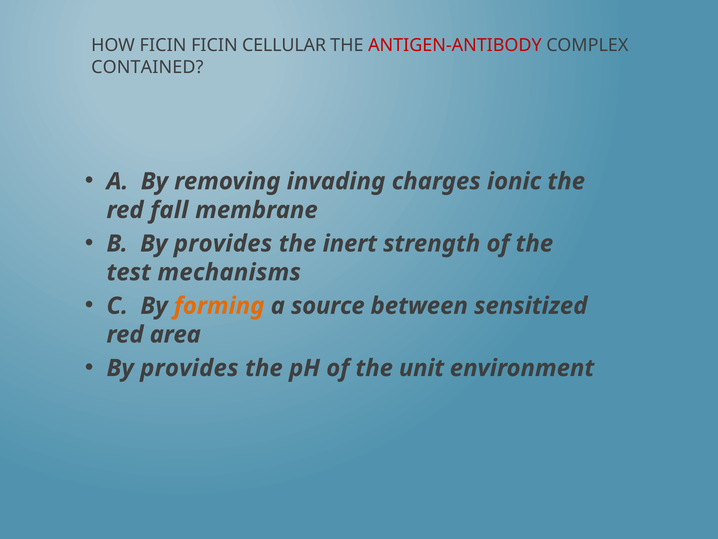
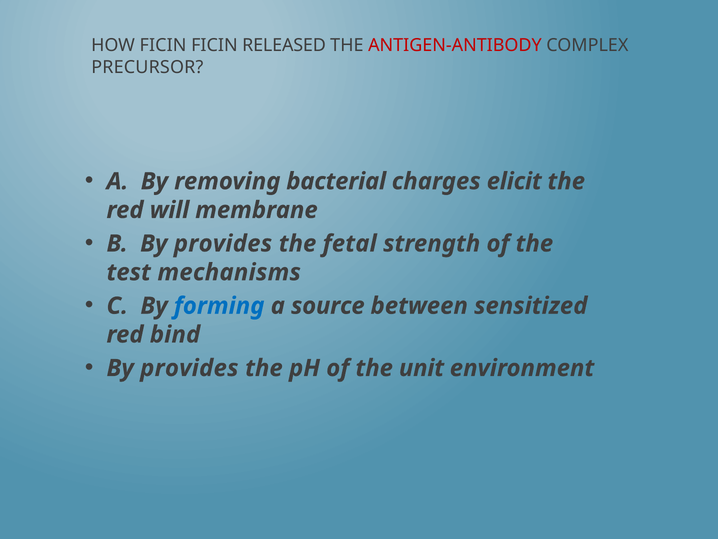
CELLULAR: CELLULAR -> RELEASED (284, 46)
CONTAINED: CONTAINED -> PRECURSOR (147, 67)
invading: invading -> bacterial (336, 181)
ionic: ionic -> elicit (514, 181)
fall: fall -> will (170, 210)
inert: inert -> fetal (350, 243)
forming colour: orange -> blue (219, 306)
area: area -> bind (175, 334)
